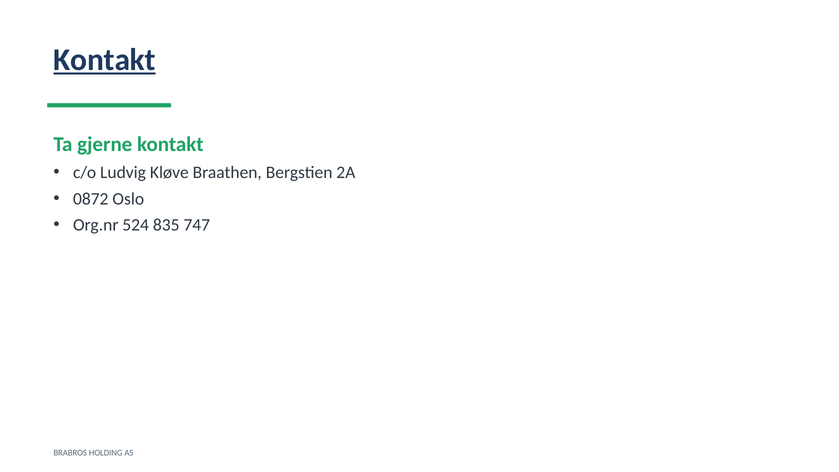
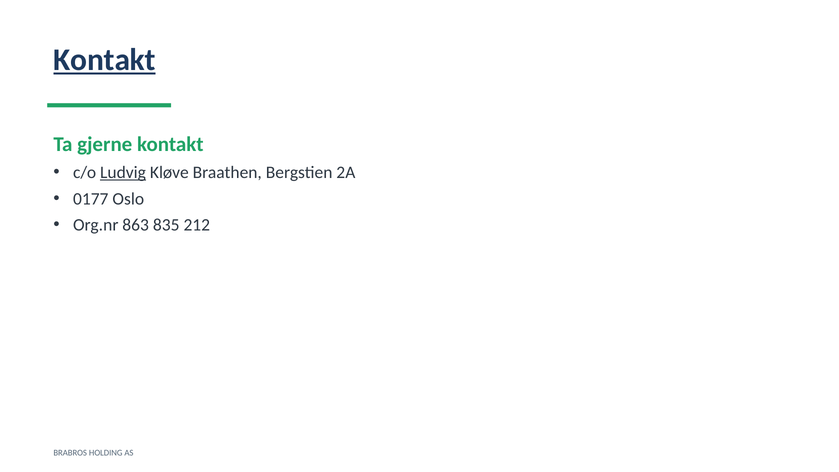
Ludvig underline: none -> present (123, 173)
0872: 0872 -> 0177 (91, 199)
524: 524 -> 863 (136, 225)
747: 747 -> 212 (197, 225)
